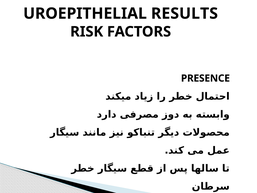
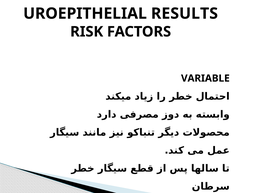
PRESENCE: PRESENCE -> VARIABLE (205, 78)
